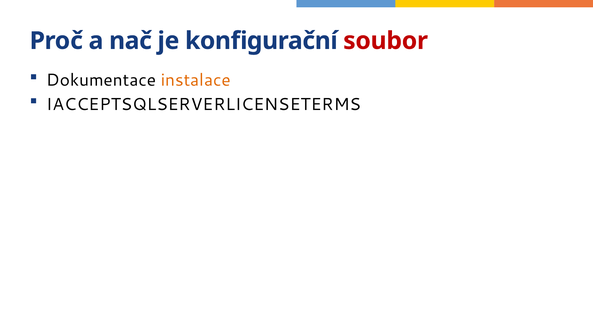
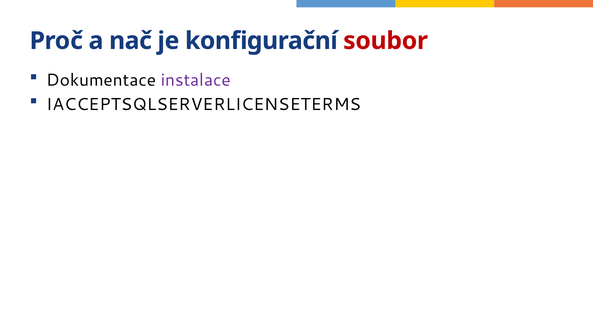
instalace colour: orange -> purple (196, 80)
